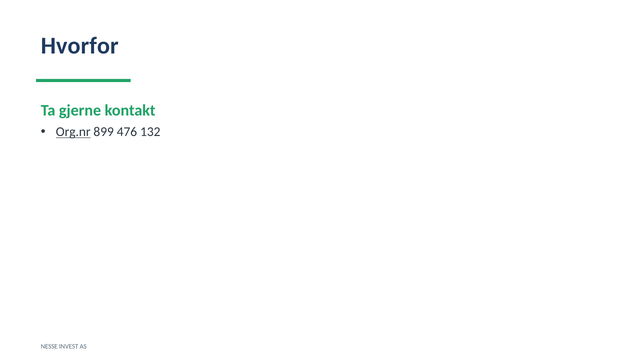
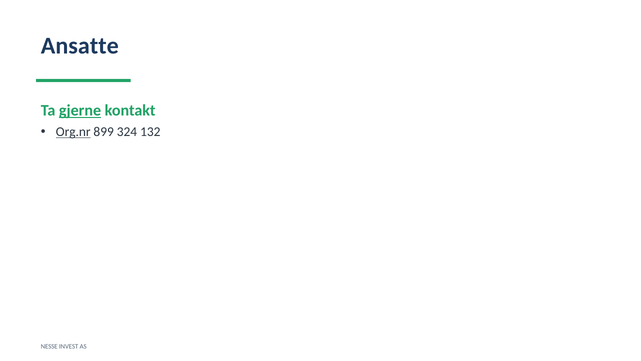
Hvorfor: Hvorfor -> Ansatte (80, 46)
gjerne underline: none -> present (80, 110)
476: 476 -> 324 (127, 132)
